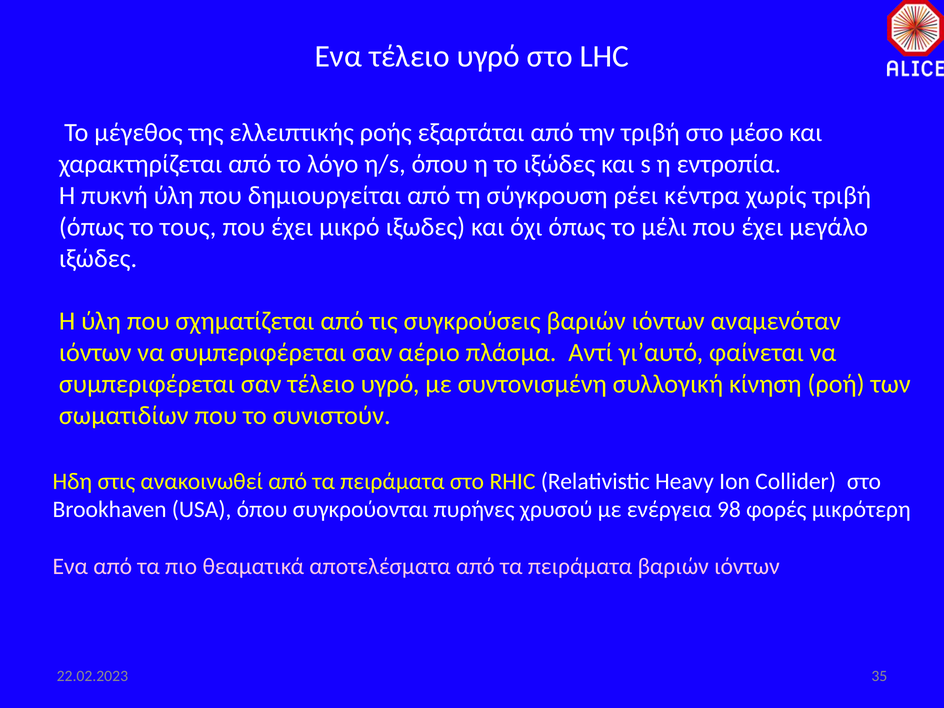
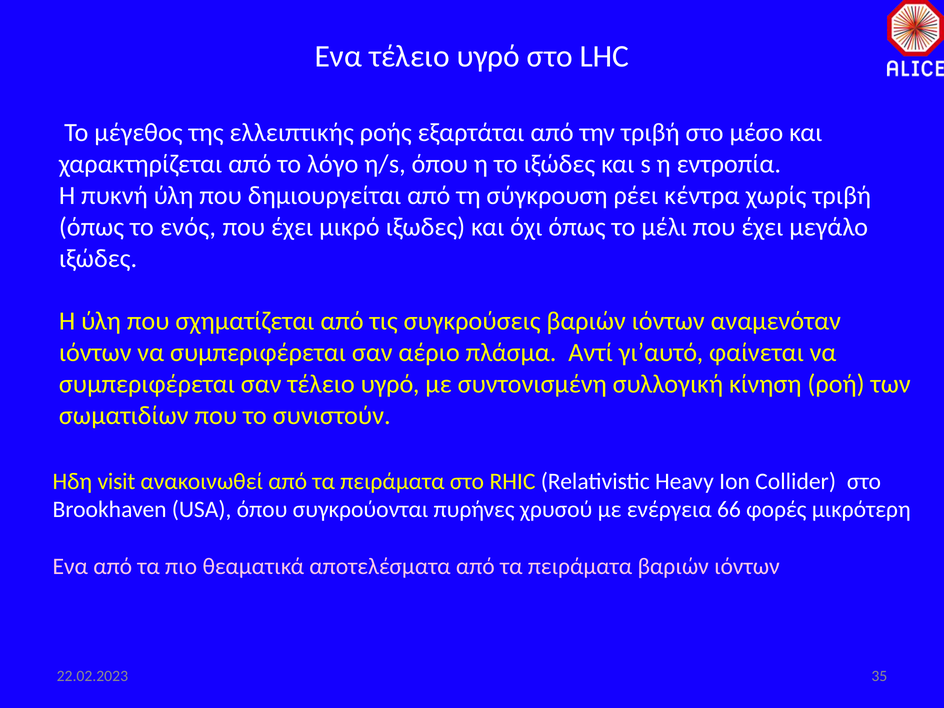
τους: τους -> ενός (188, 227)
στις: στις -> visit (116, 481)
98: 98 -> 66 (729, 510)
